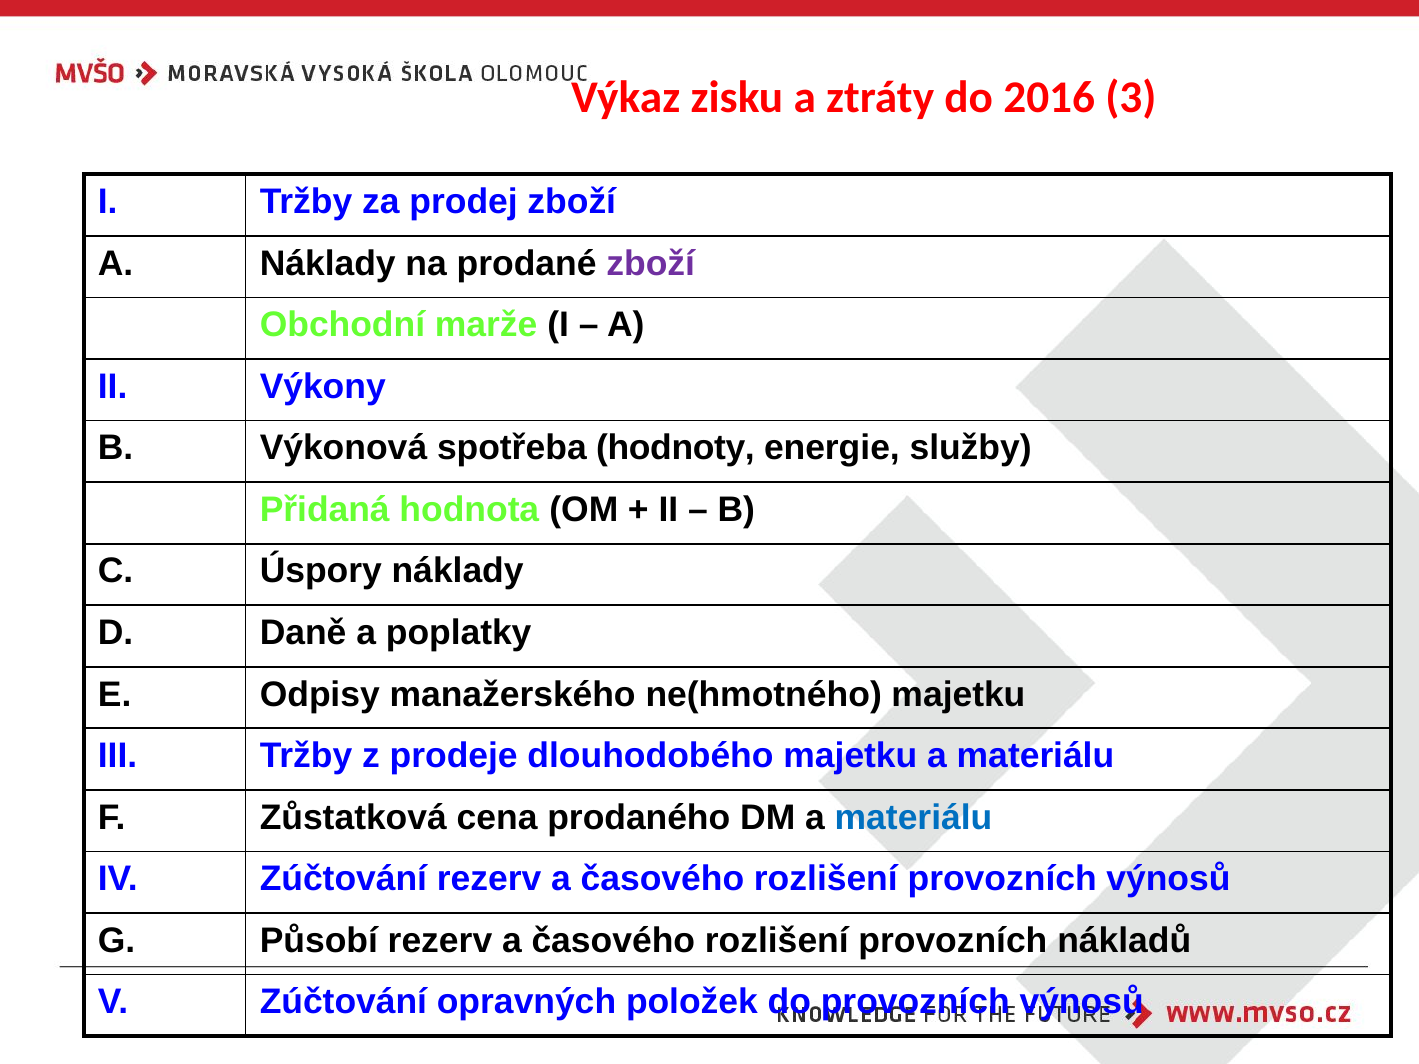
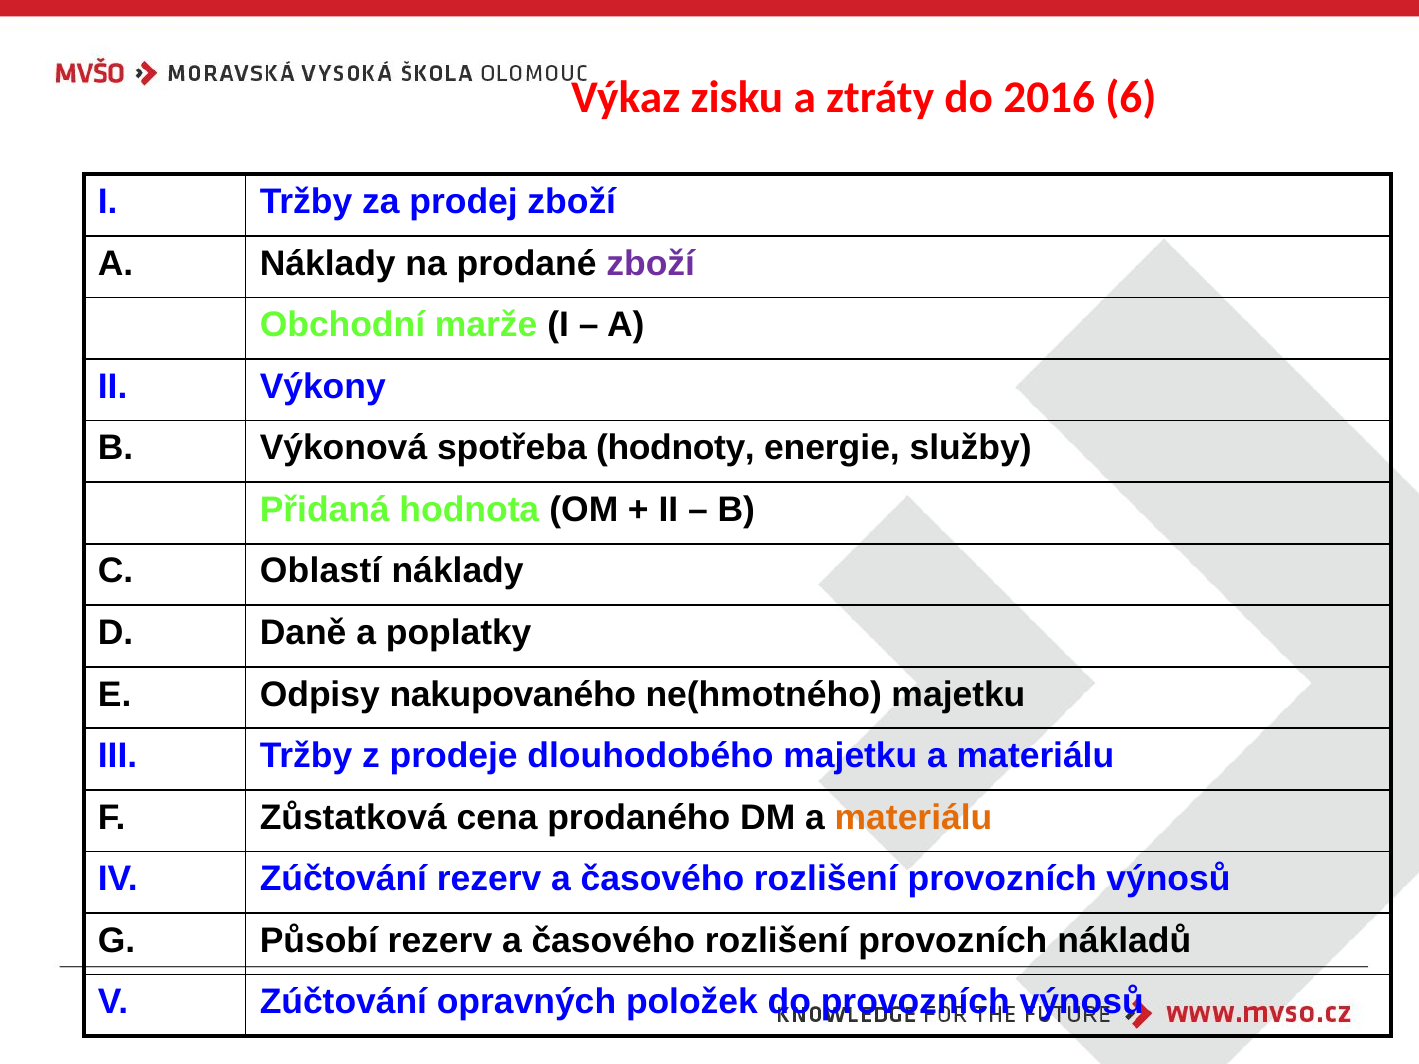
3: 3 -> 6 (1131, 97)
Úspory: Úspory -> Oblastí (321, 571)
manažerského: manažerského -> nakupovaného (513, 694)
materiálu colour: blue -> orange (914, 818)
